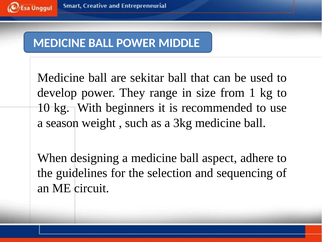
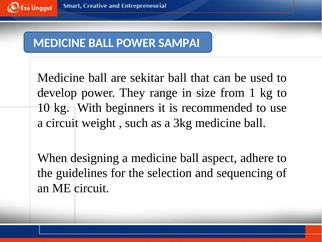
MIDDLE: MIDDLE -> SAMPAI (179, 43)
a season: season -> circuit (62, 123)
